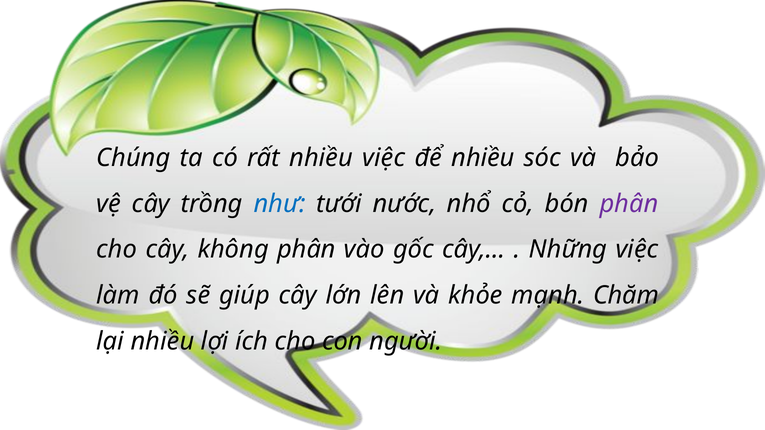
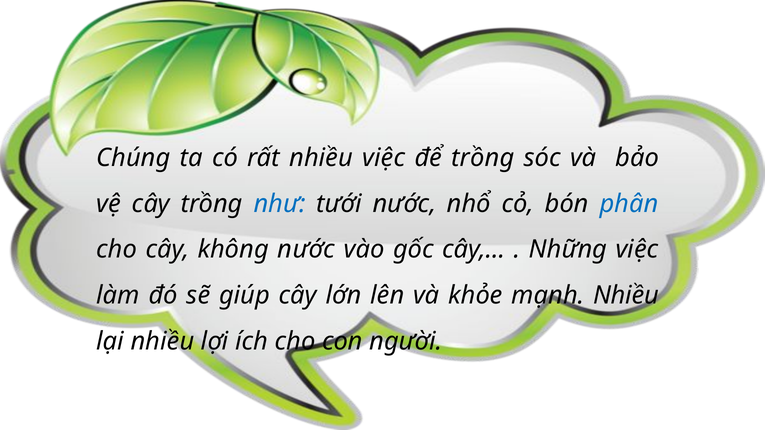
để nhiều: nhiều -> trồng (483, 158)
phân colour: purple -> blue (629, 204)
không phân: phân -> nước (306, 250)
mạnh Chăm: Chăm -> Nhiều (626, 296)
